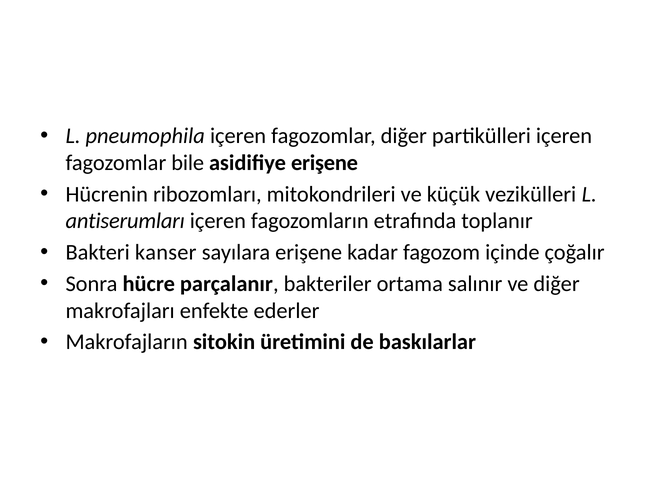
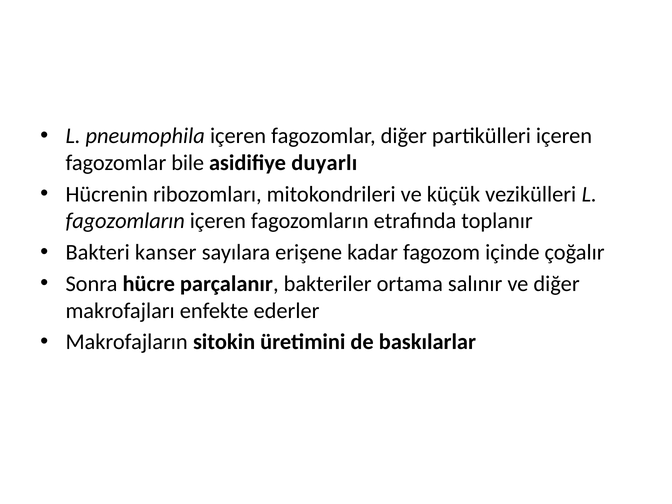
asidifiye erişene: erişene -> duyarlı (324, 163)
antiserumları: antiserumları -> fagozomların (125, 221)
